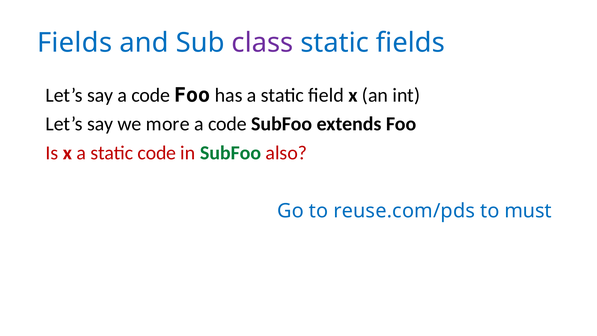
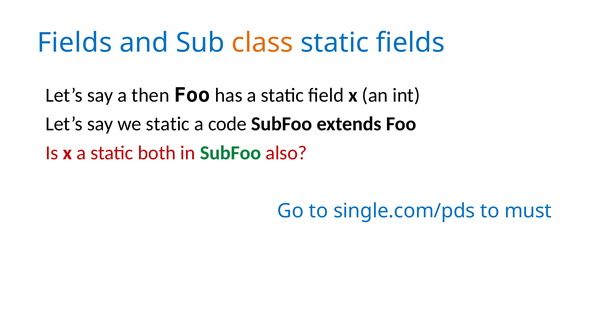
class colour: purple -> orange (263, 43)
say a code: code -> then (151, 95)
we more: more -> static (168, 124)
static code: code -> both (157, 153)
reuse.com/pds: reuse.com/pds -> single.com/pds (404, 211)
